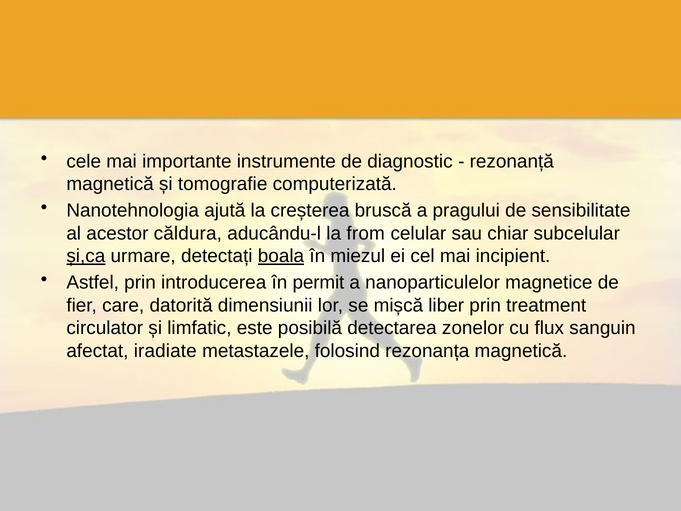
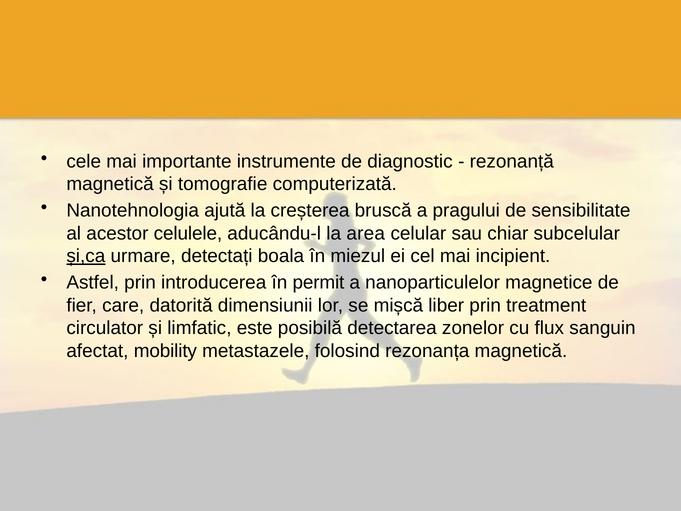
căldura: căldura -> celulele (188, 233)
from: from -> area (366, 233)
boala underline: present -> none (281, 256)
iradiate: iradiate -> mobility (165, 351)
